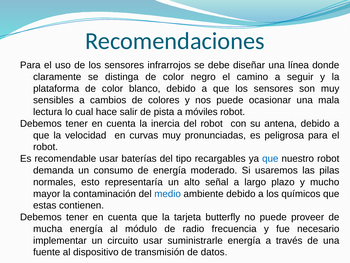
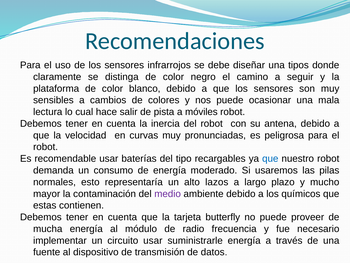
línea: línea -> tipos (298, 65)
señal: señal -> lazos (217, 182)
medio colour: blue -> purple (168, 193)
